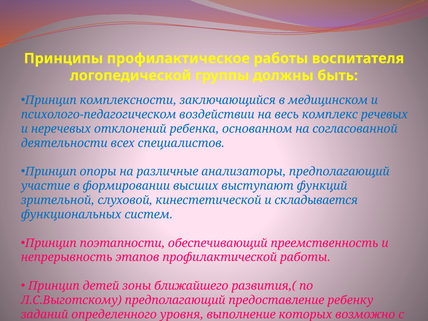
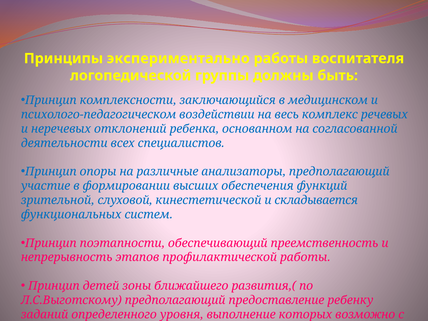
профилактическое: профилактическое -> экспериментально (178, 58)
выступают: выступают -> обеспечения (257, 186)
